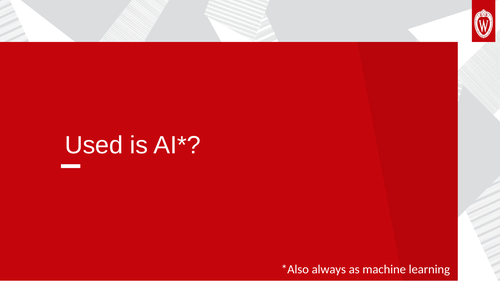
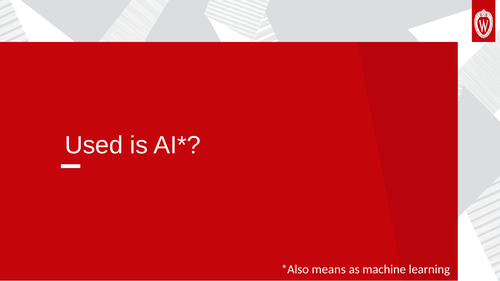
always: always -> means (329, 270)
